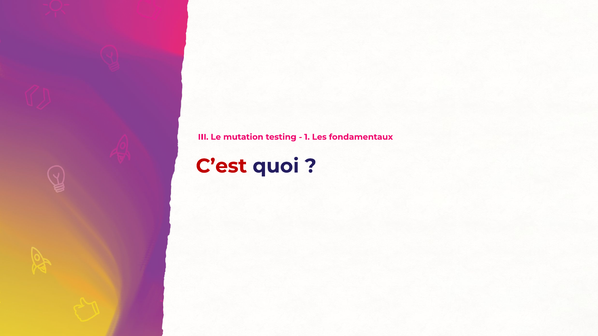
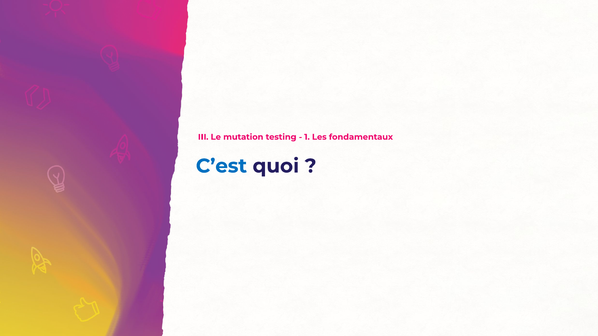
C’est colour: red -> blue (221, 166)
